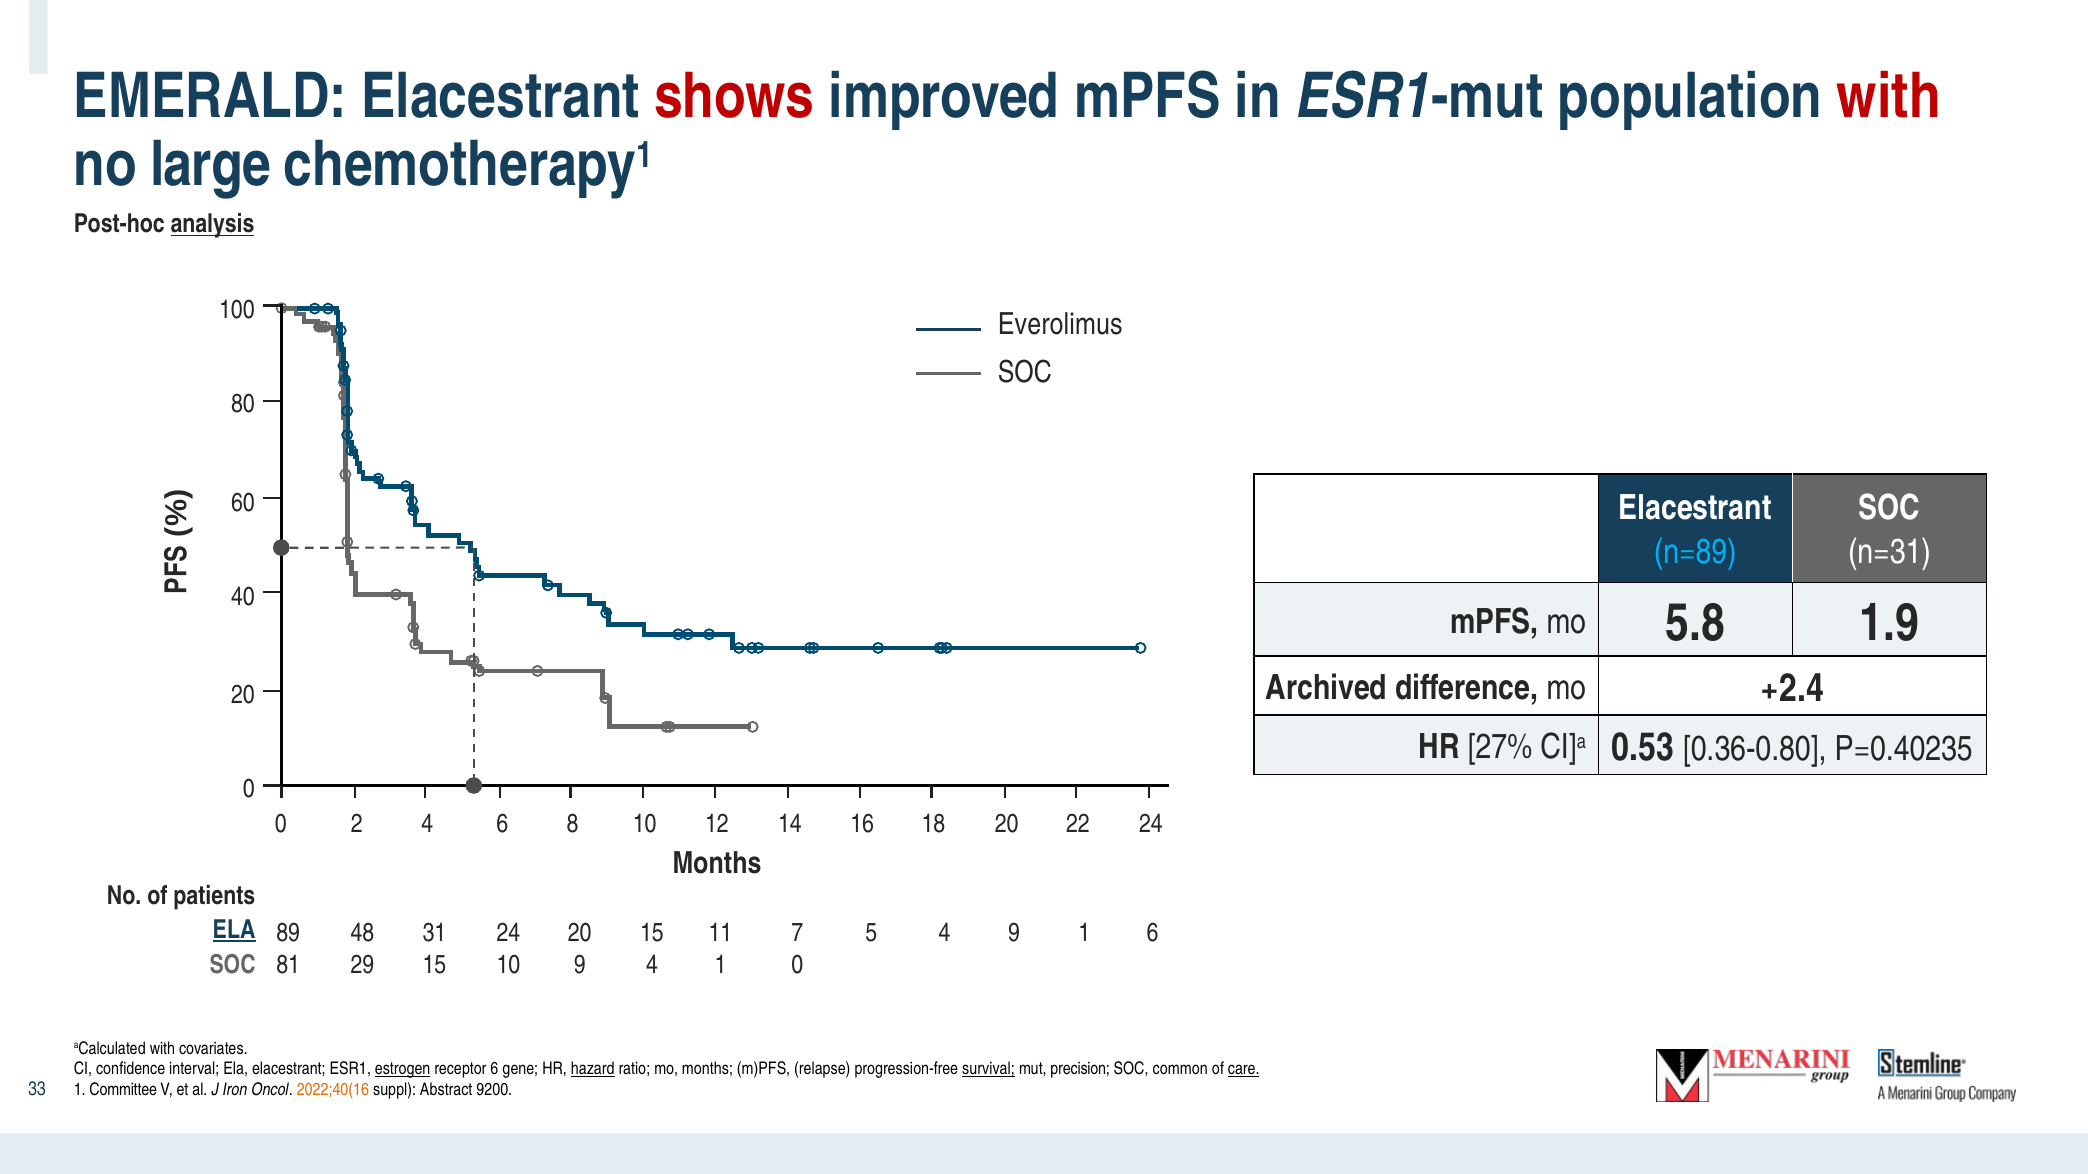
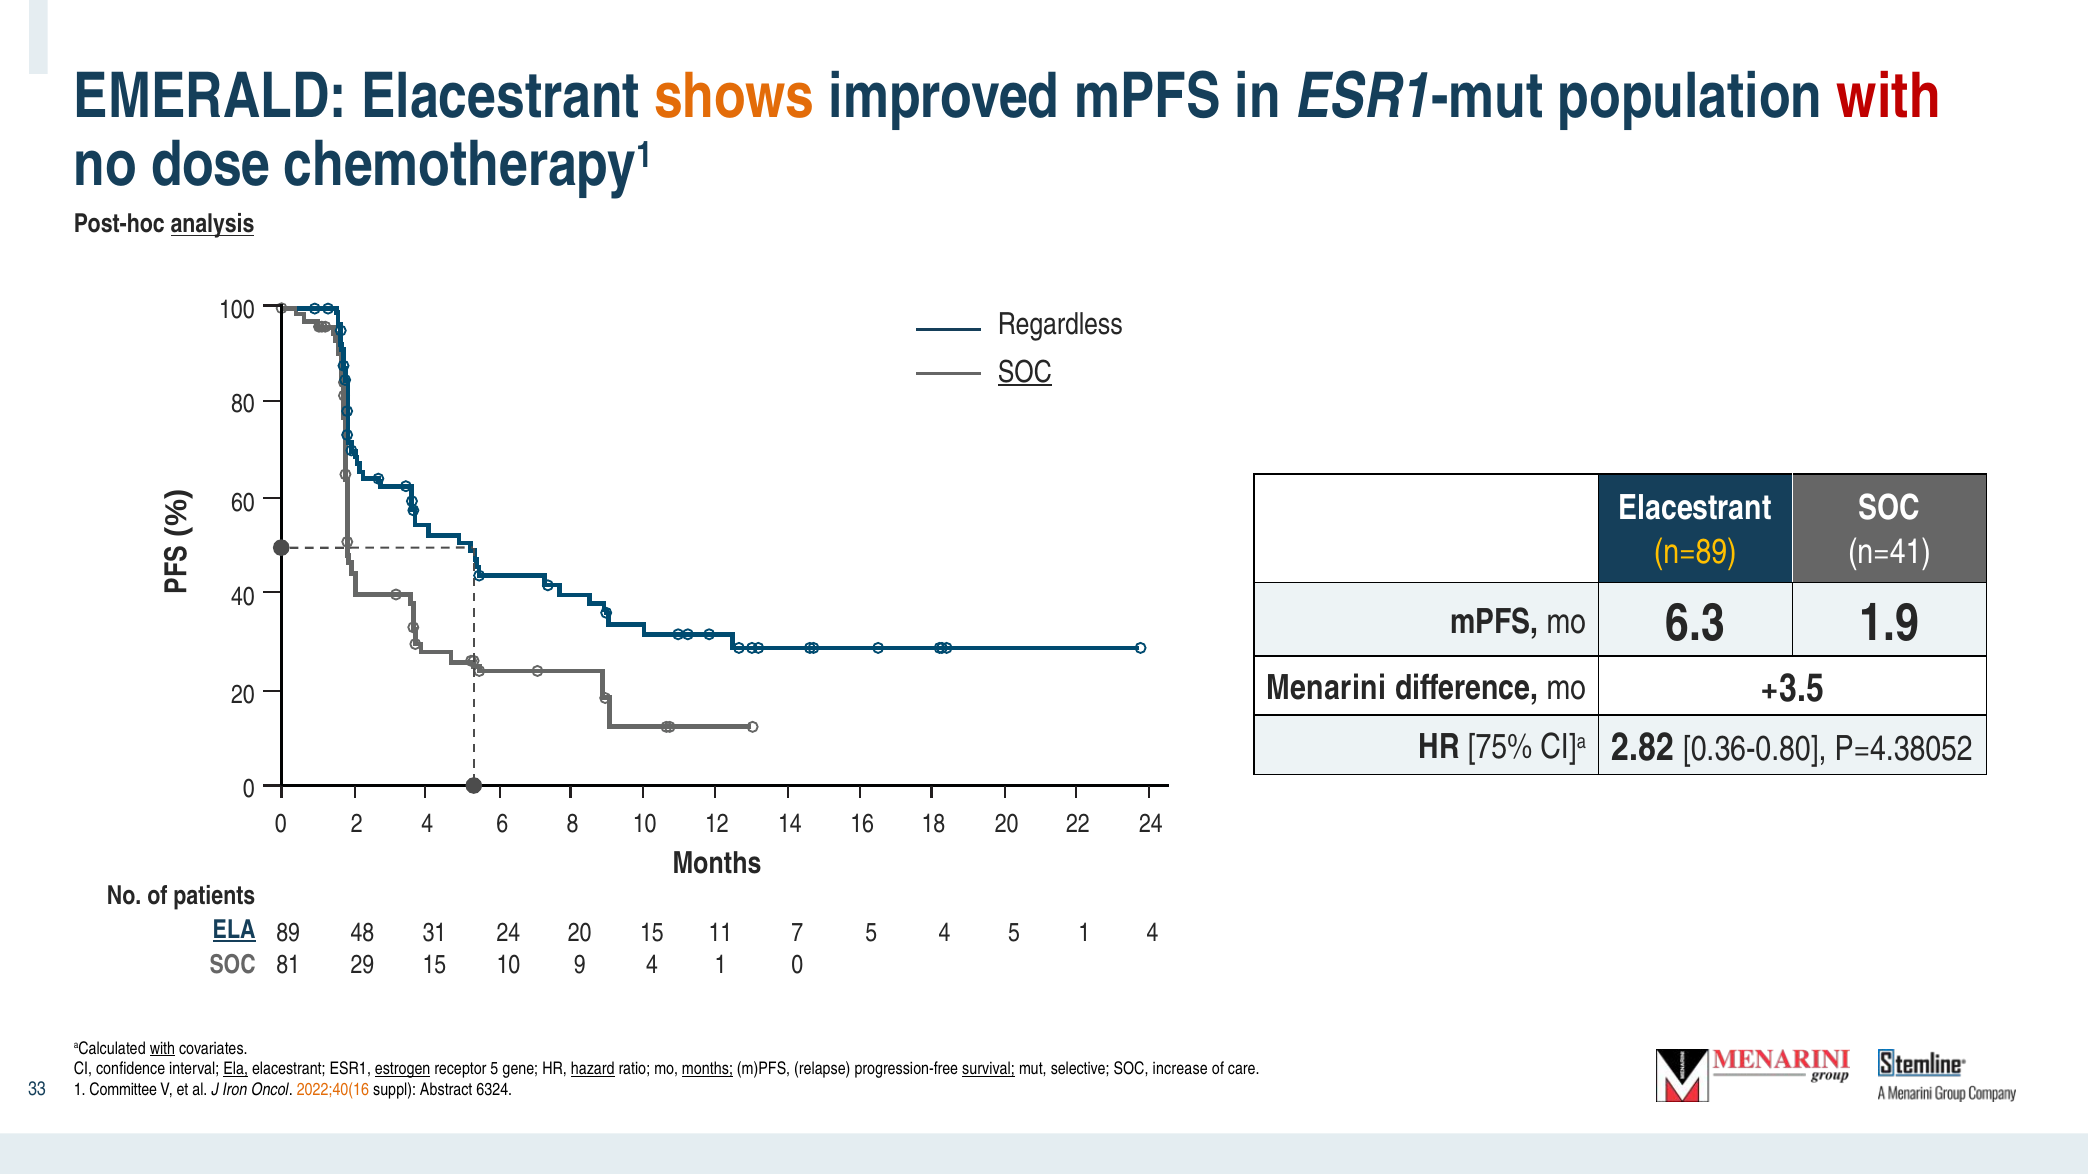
shows colour: red -> orange (734, 97)
large: large -> dose (211, 165)
Everolimus: Everolimus -> Regardless (1060, 324)
SOC underline: none -> present (1025, 372)
n=89 colour: light blue -> yellow (1695, 552)
n=31: n=31 -> n=41 (1889, 552)
5.8: 5.8 -> 6.3 (1695, 623)
Archived: Archived -> Menarini (1326, 688)
+2.4: +2.4 -> +3.5 (1793, 689)
27%: 27% -> 75% (1500, 747)
0.53: 0.53 -> 2.82 (1643, 748)
P=0.40235: P=0.40235 -> P=4.38052 (1904, 749)
4 9: 9 -> 5 (1014, 934)
1 6: 6 -> 4 (1153, 934)
with underline: none -> present (162, 1049)
Ela underline: none -> present (236, 1070)
receptor 6: 6 -> 5 (494, 1070)
months underline: none -> present (707, 1070)
precision: precision -> selective (1080, 1070)
common: common -> increase (1180, 1070)
care underline: present -> none (1244, 1070)
9200: 9200 -> 6324 (494, 1090)
